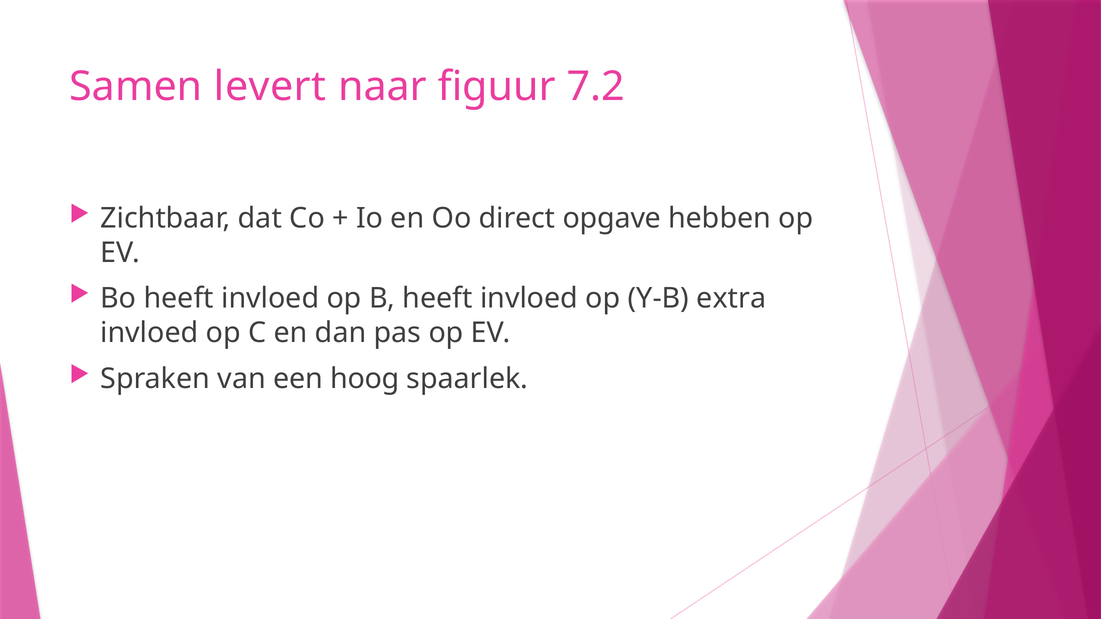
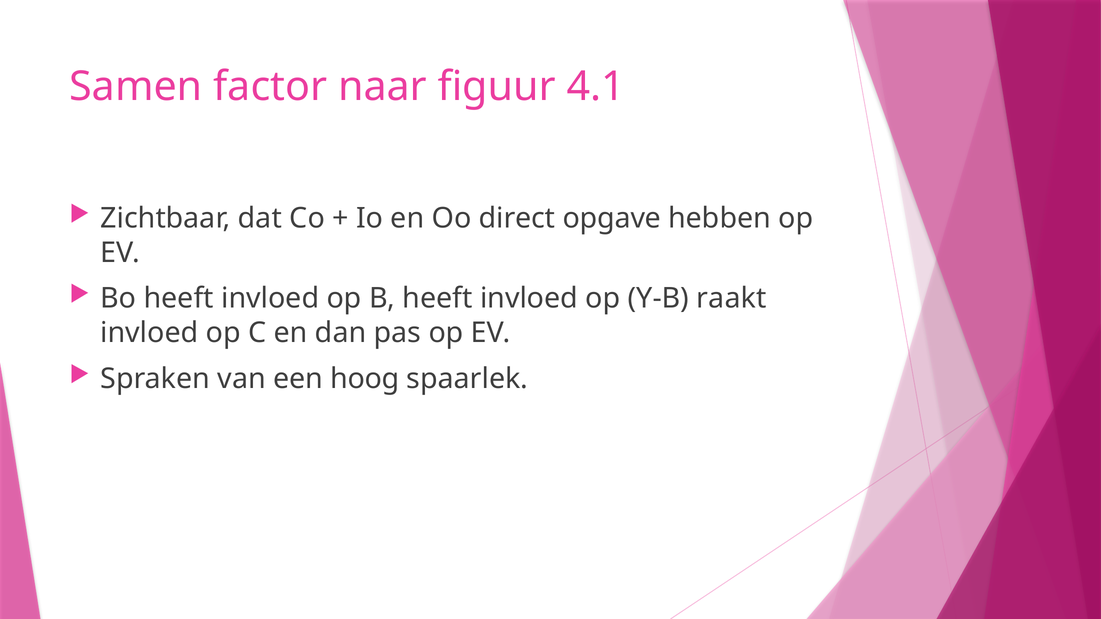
levert: levert -> factor (270, 87)
7.2: 7.2 -> 4.1 (596, 87)
extra: extra -> raakt (731, 299)
